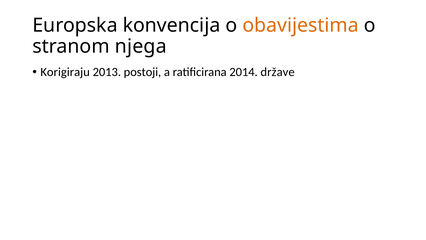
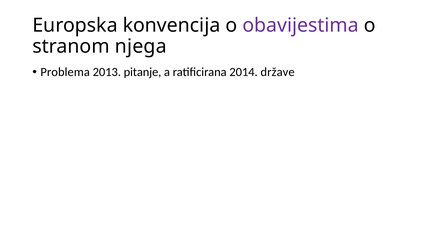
obavijestima colour: orange -> purple (301, 25)
Korigiraju: Korigiraju -> Problema (65, 72)
postoji: postoji -> pitanje (143, 72)
